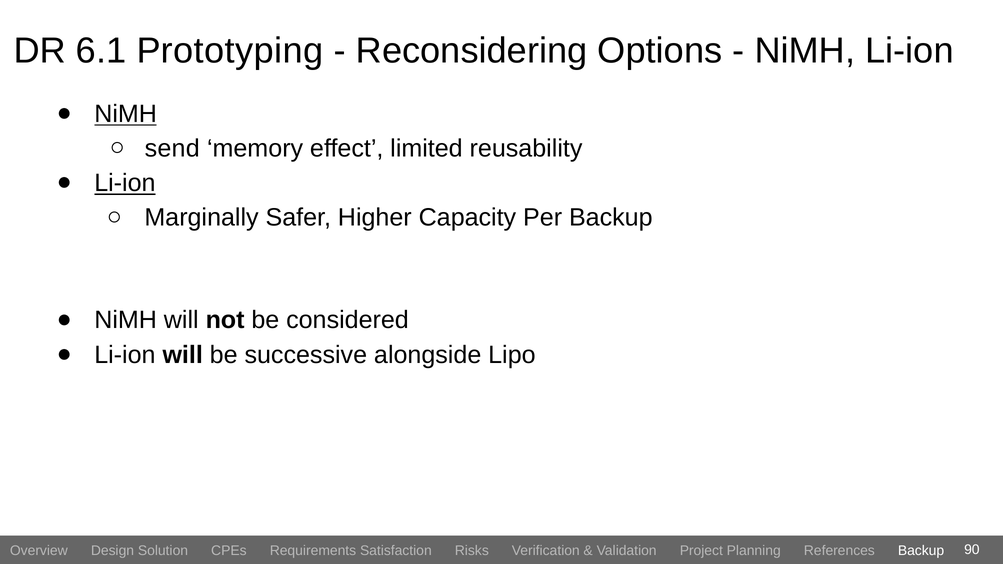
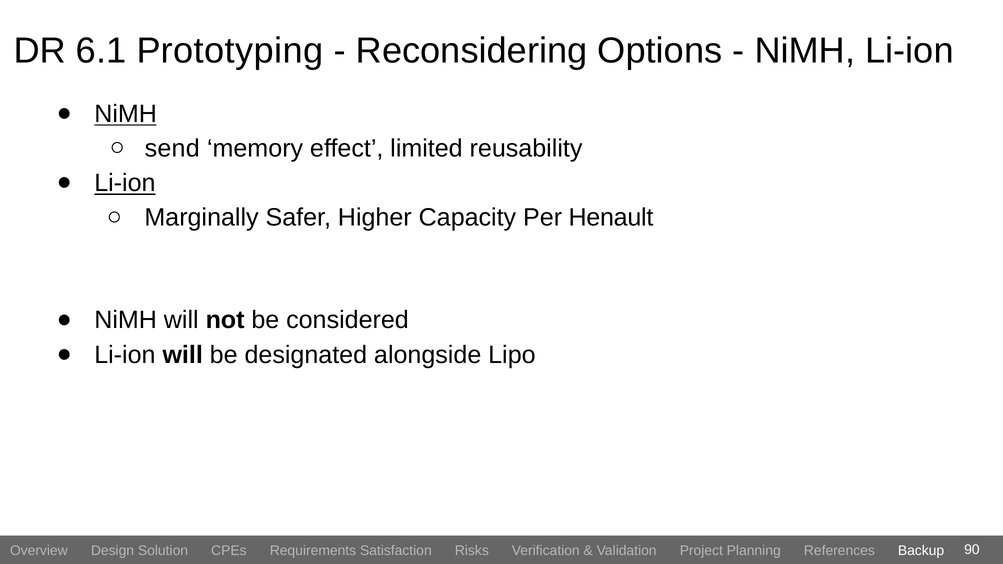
Per Backup: Backup -> Henault (611, 218)
successive: successive -> designated (306, 355)
